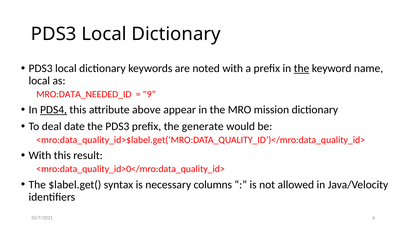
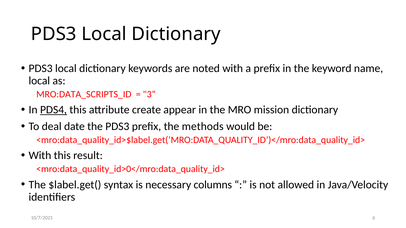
the underline: present -> none (302, 68)
MRO:DATA_NEEDED_ID: MRO:DATA_NEEDED_ID -> MRO:DATA_SCRIPTS_ID (84, 94)
9“: 9“ -> 3“ (149, 94)
above: above -> create (147, 110)
generate: generate -> methods (203, 127)
